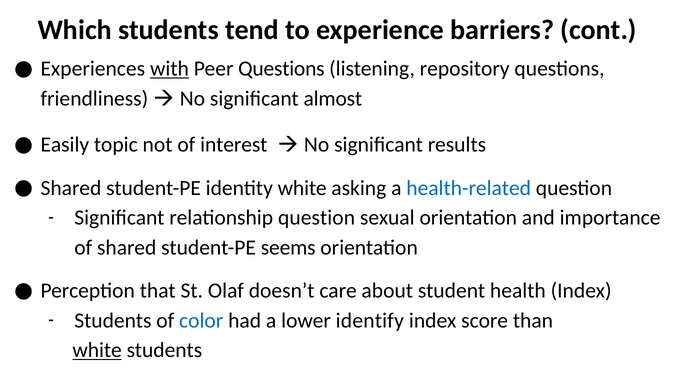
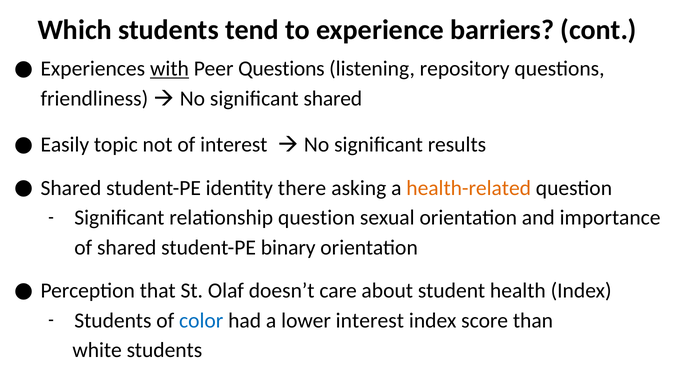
significant almost: almost -> shared (333, 98)
identity white: white -> there (302, 188)
health-related colour: blue -> orange (469, 188)
seems: seems -> binary (288, 247)
lower identify: identify -> interest (370, 320)
white underline: present -> none (97, 350)
